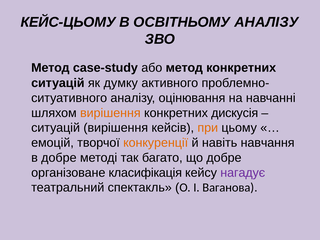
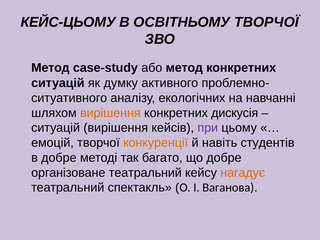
ОСВІТНЬОМУ АНАЛІЗУ: АНАЛІЗУ -> ТВОРЧОЇ (266, 22)
оцінювання: оцінювання -> екологічних (192, 98)
при colour: orange -> purple (208, 128)
навчання: навчання -> студентів (268, 143)
організоване класифікація: класифікація -> театральний (145, 173)
нагадує colour: purple -> orange (243, 173)
